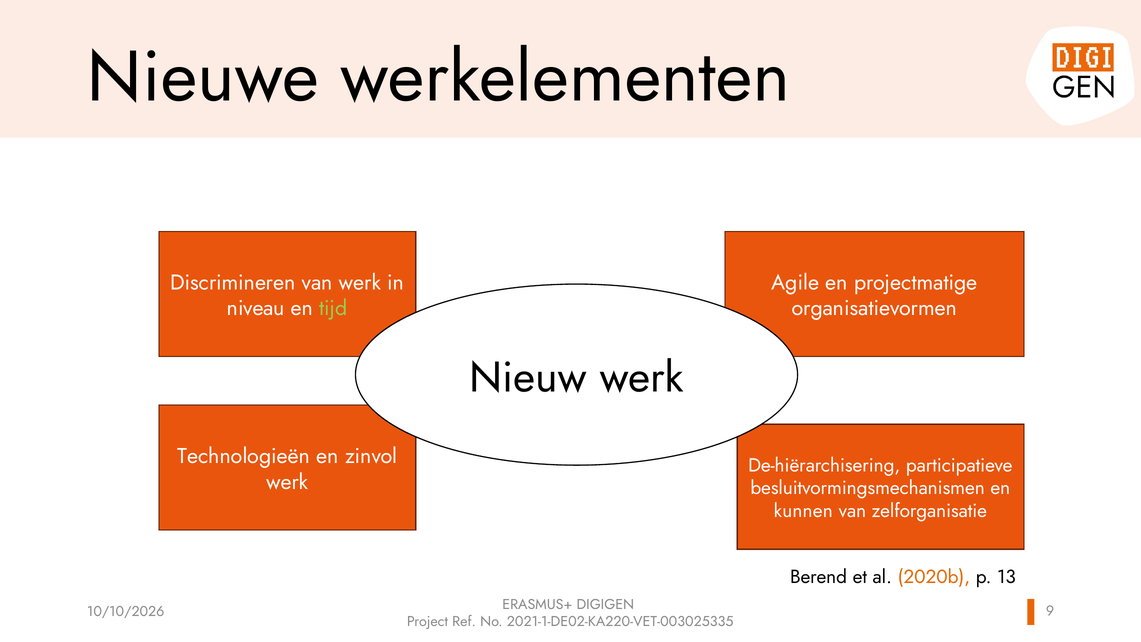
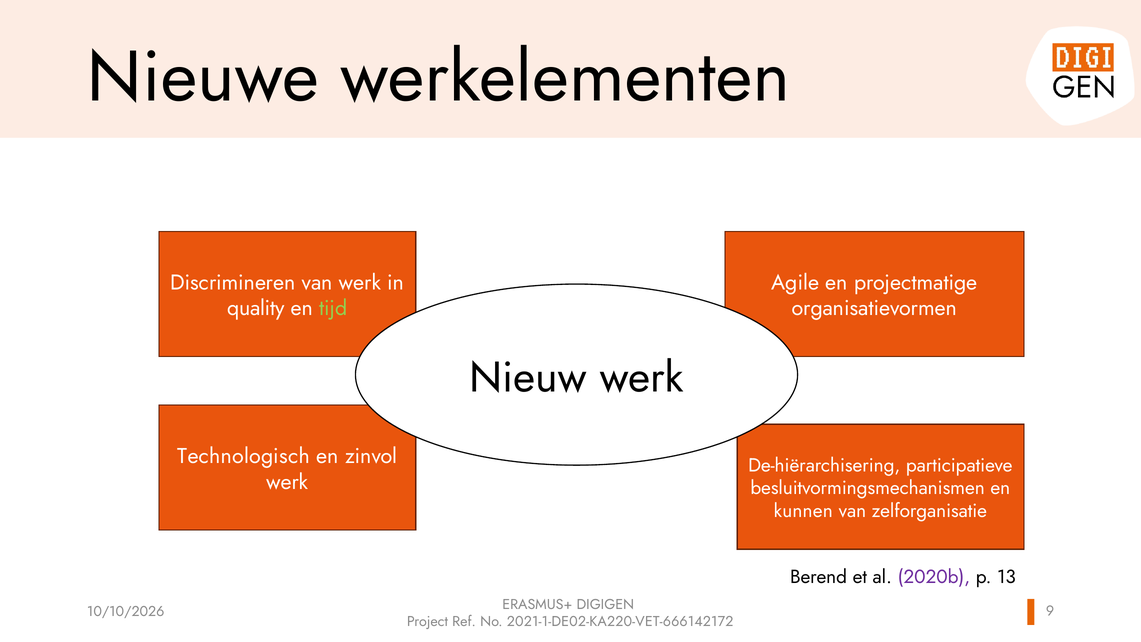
niveau: niveau -> quality (256, 308)
Technologieën: Technologieën -> Technologisch (244, 456)
2020b colour: orange -> purple (934, 577)
2021-1-DE02-KA220-VET-003025335: 2021-1-DE02-KA220-VET-003025335 -> 2021-1-DE02-KA220-VET-666142172 (620, 621)
